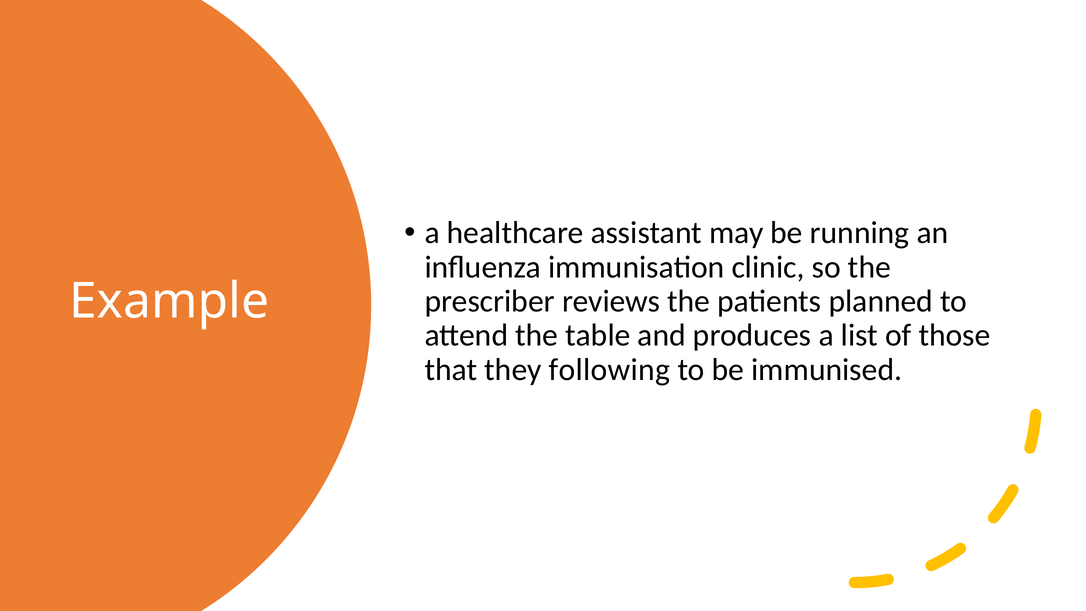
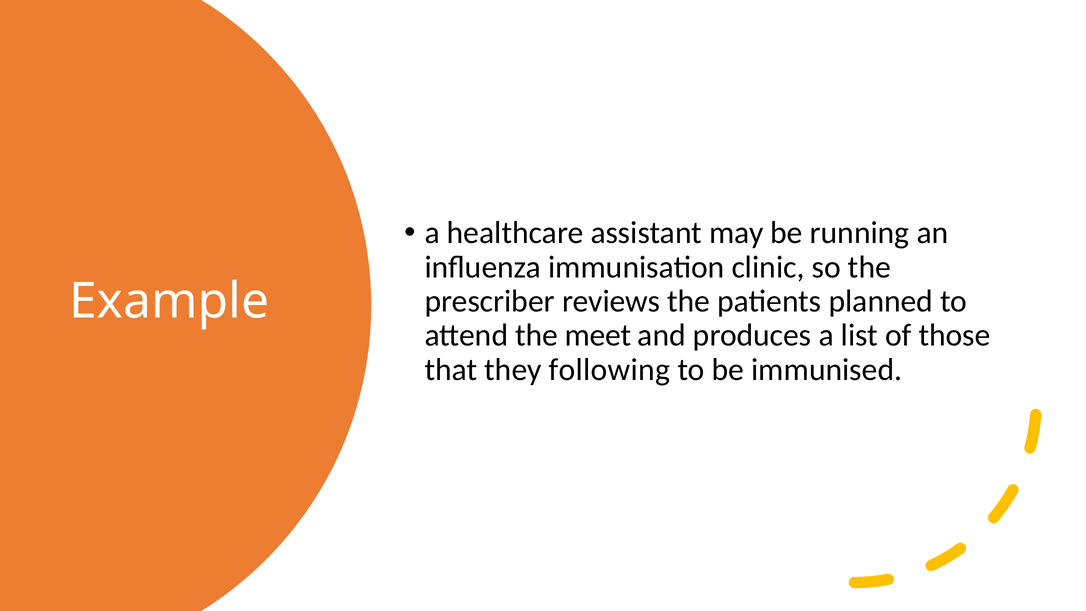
table: table -> meet (598, 335)
